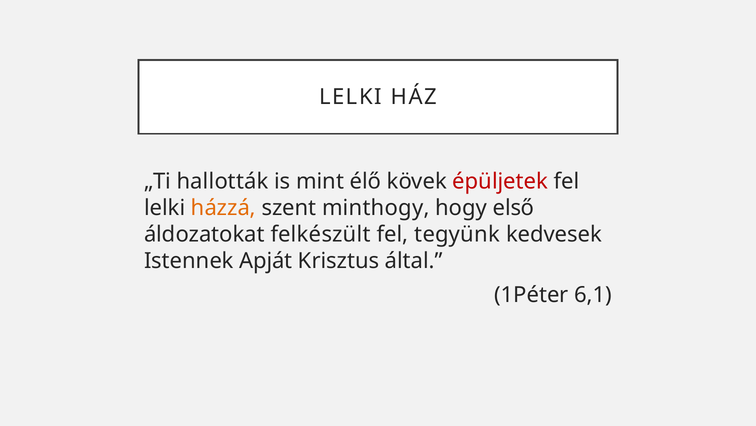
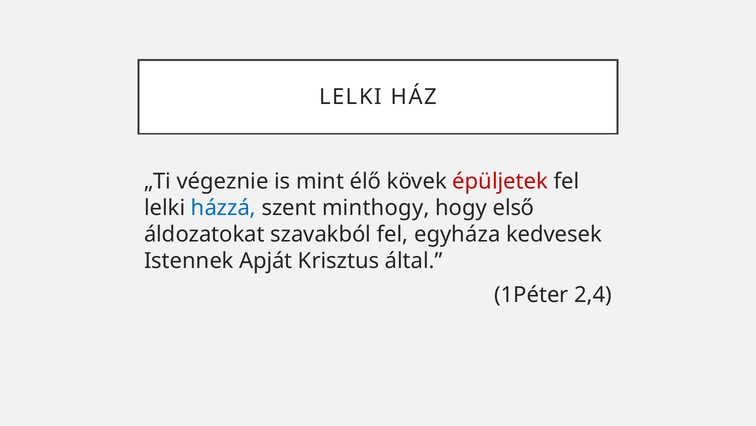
hallották: hallották -> végeznie (223, 181)
házzá colour: orange -> blue (223, 208)
felkészült: felkészült -> szavakból (321, 234)
tegyünk: tegyünk -> egyháza (457, 234)
6,1: 6,1 -> 2,4 (593, 295)
